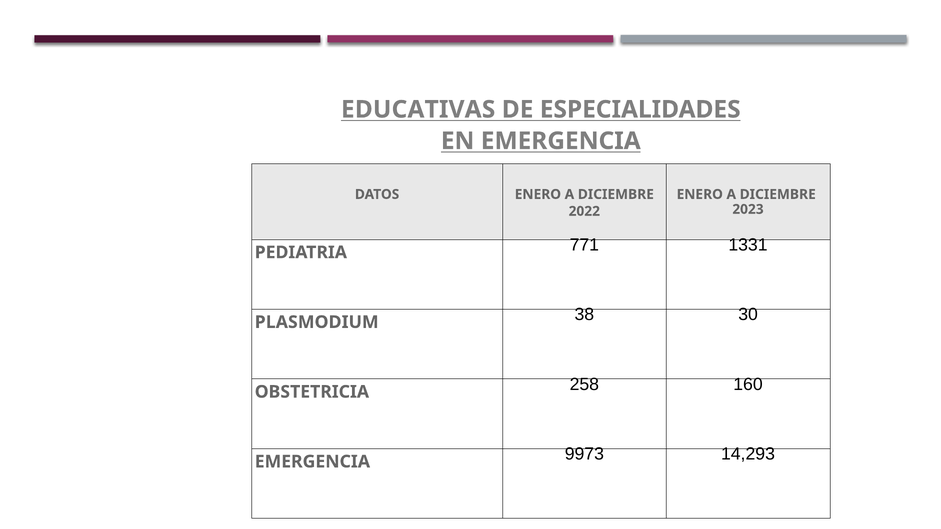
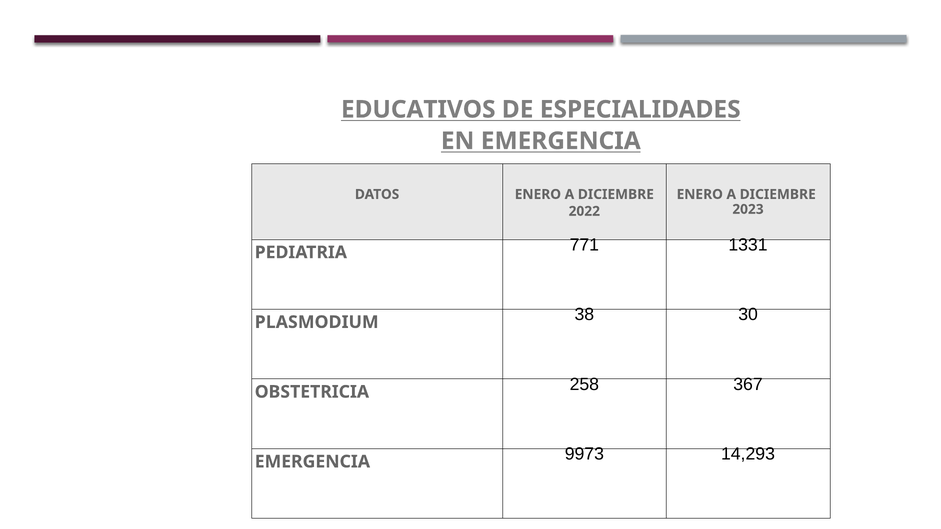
EDUCATIVAS: EDUCATIVAS -> EDUCATIVOS (418, 110)
160: 160 -> 367 (748, 385)
